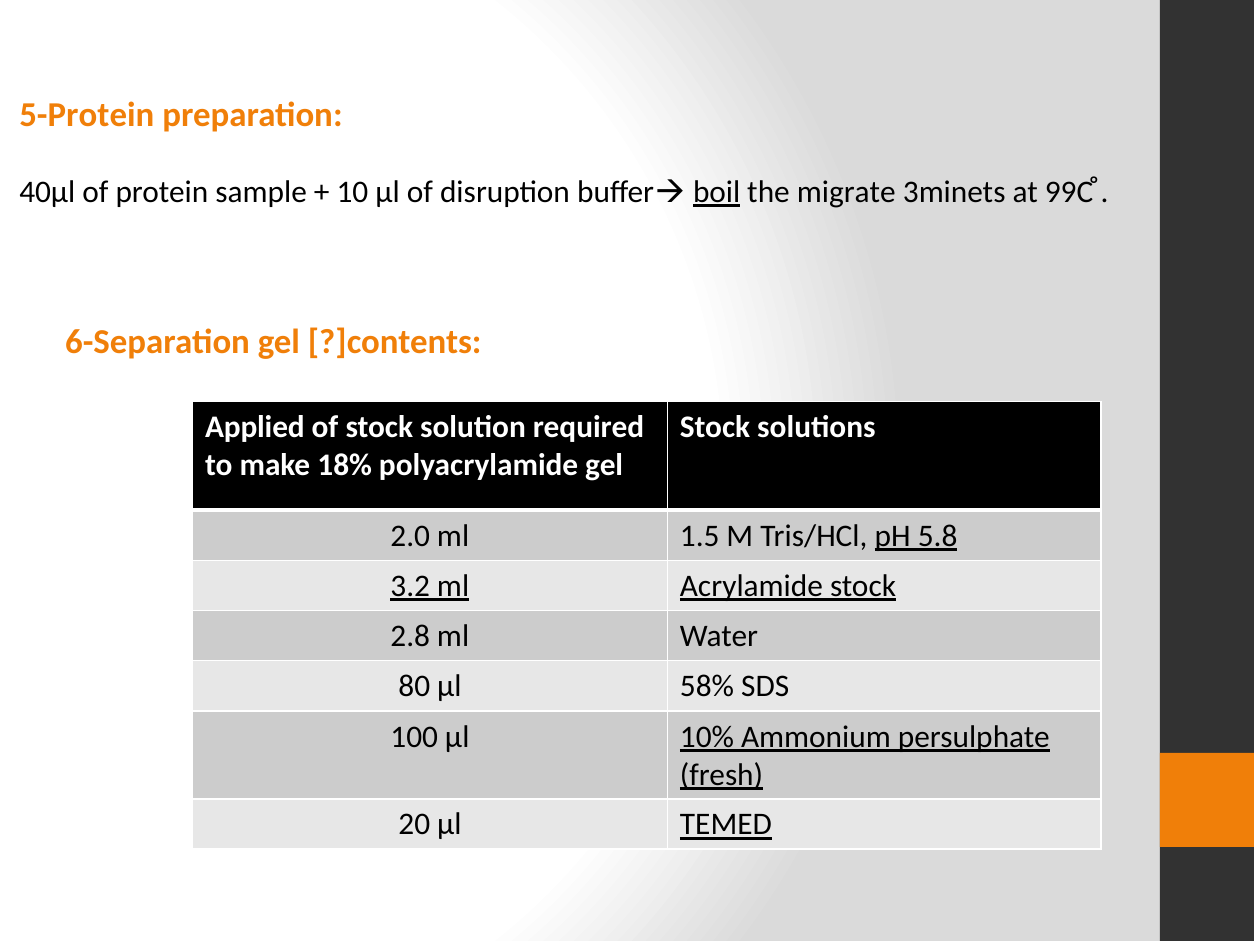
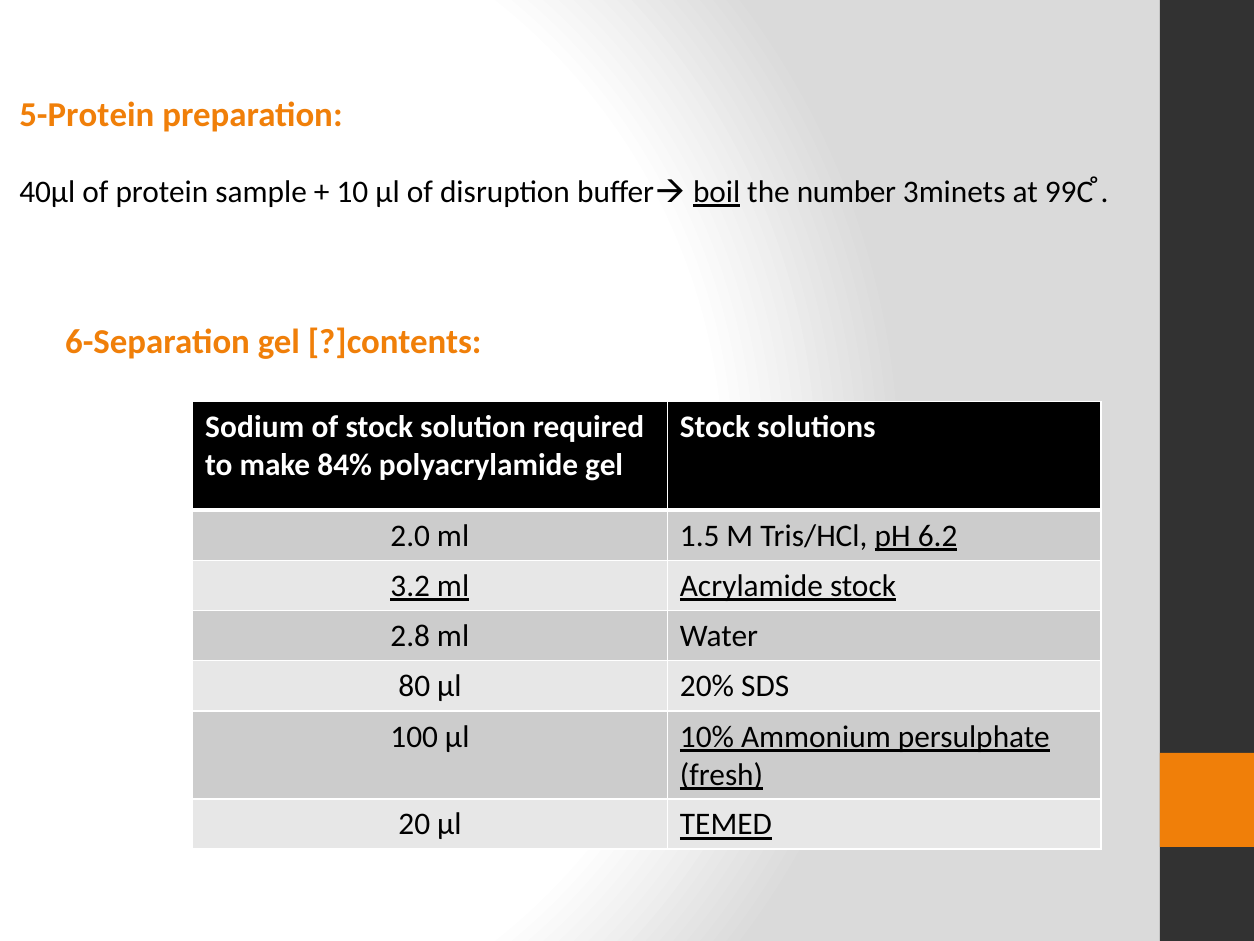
migrate: migrate -> number (846, 192)
Applied: Applied -> Sodium (255, 427)
18%: 18% -> 84% (345, 465)
5.8: 5.8 -> 6.2 (938, 536)
58%: 58% -> 20% (707, 686)
